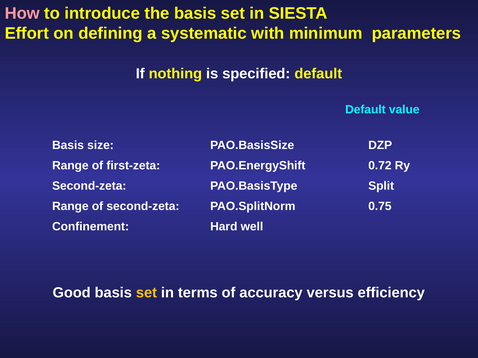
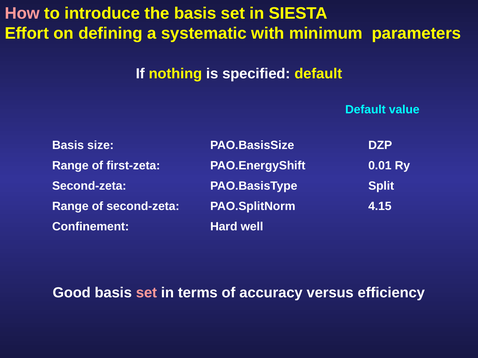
0.72: 0.72 -> 0.01 (380, 166)
0.75: 0.75 -> 4.15 (380, 207)
set colour: yellow -> pink (146, 293)
